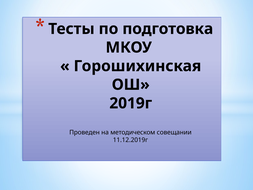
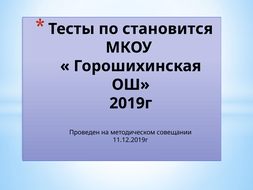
подготовка: подготовка -> становится (168, 29)
